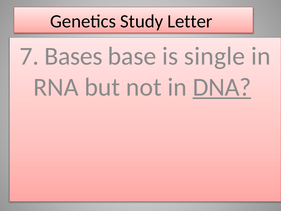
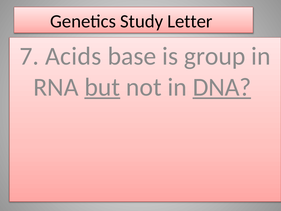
Bases: Bases -> Acids (73, 56)
single: single -> group (215, 56)
but underline: none -> present (102, 87)
